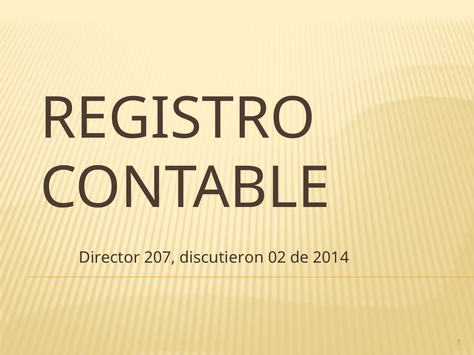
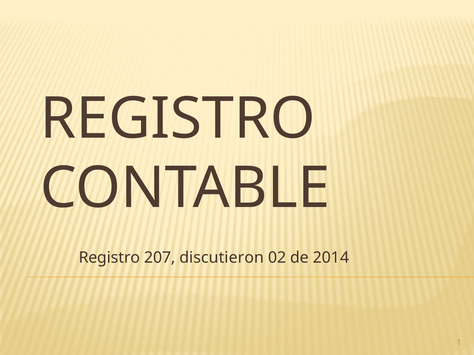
Director: Director -> Registro (109, 258)
